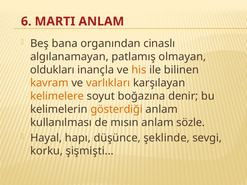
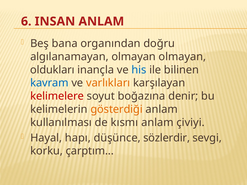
MARTI: MARTI -> INSAN (55, 21)
cinaslı: cinaslı -> doğru (159, 44)
algılanamayan patlamış: patlamış -> olmayan (134, 57)
his colour: orange -> blue (139, 70)
kavram colour: orange -> blue (49, 83)
kelimelere colour: orange -> red (57, 96)
mısın: mısın -> kısmı (124, 123)
sözle: sözle -> çiviyi (191, 123)
şeklinde: şeklinde -> sözlerdir (167, 138)
şişmişti: şişmişti -> çarptım (90, 151)
